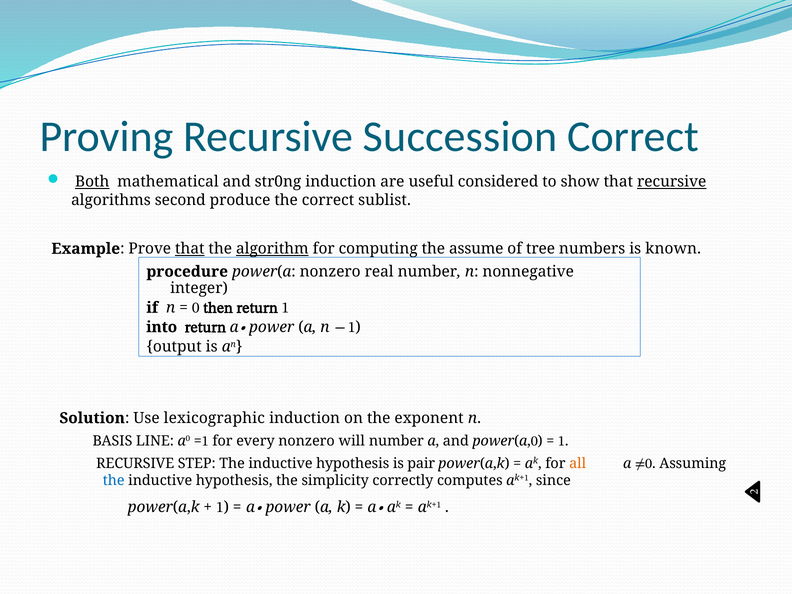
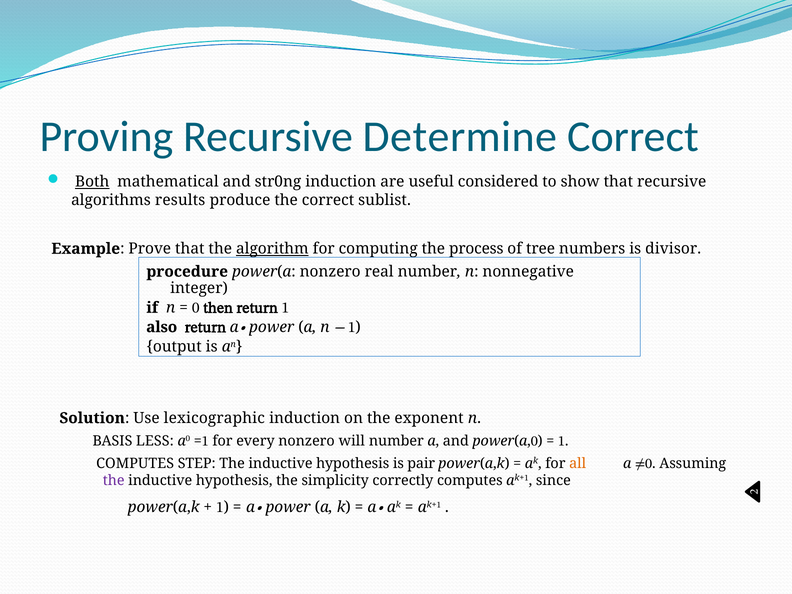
Succession: Succession -> Determine (460, 137)
recursive underline: present -> none (672, 182)
second: second -> results (180, 200)
that underline: present -> none (190, 249)
assume: assume -> process (476, 249)
known: known -> divisor (673, 249)
into: into -> also (162, 327)
LINE: LINE -> LESS (155, 441)
RECURSIVE: RECURSIVE -> COMPUTES (135, 464)
the colour: blue -> purple (114, 481)
